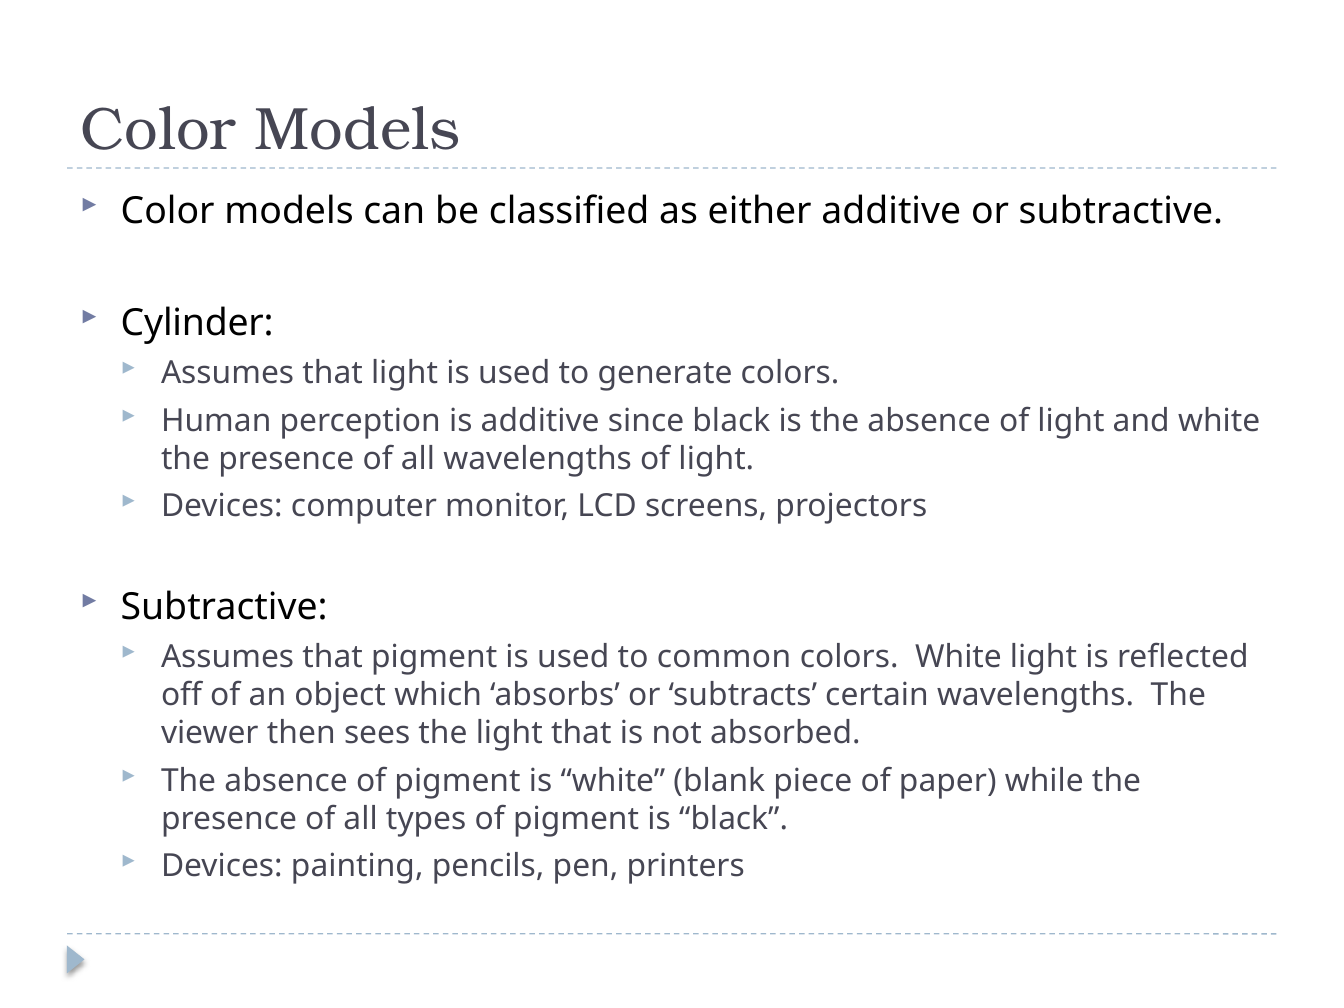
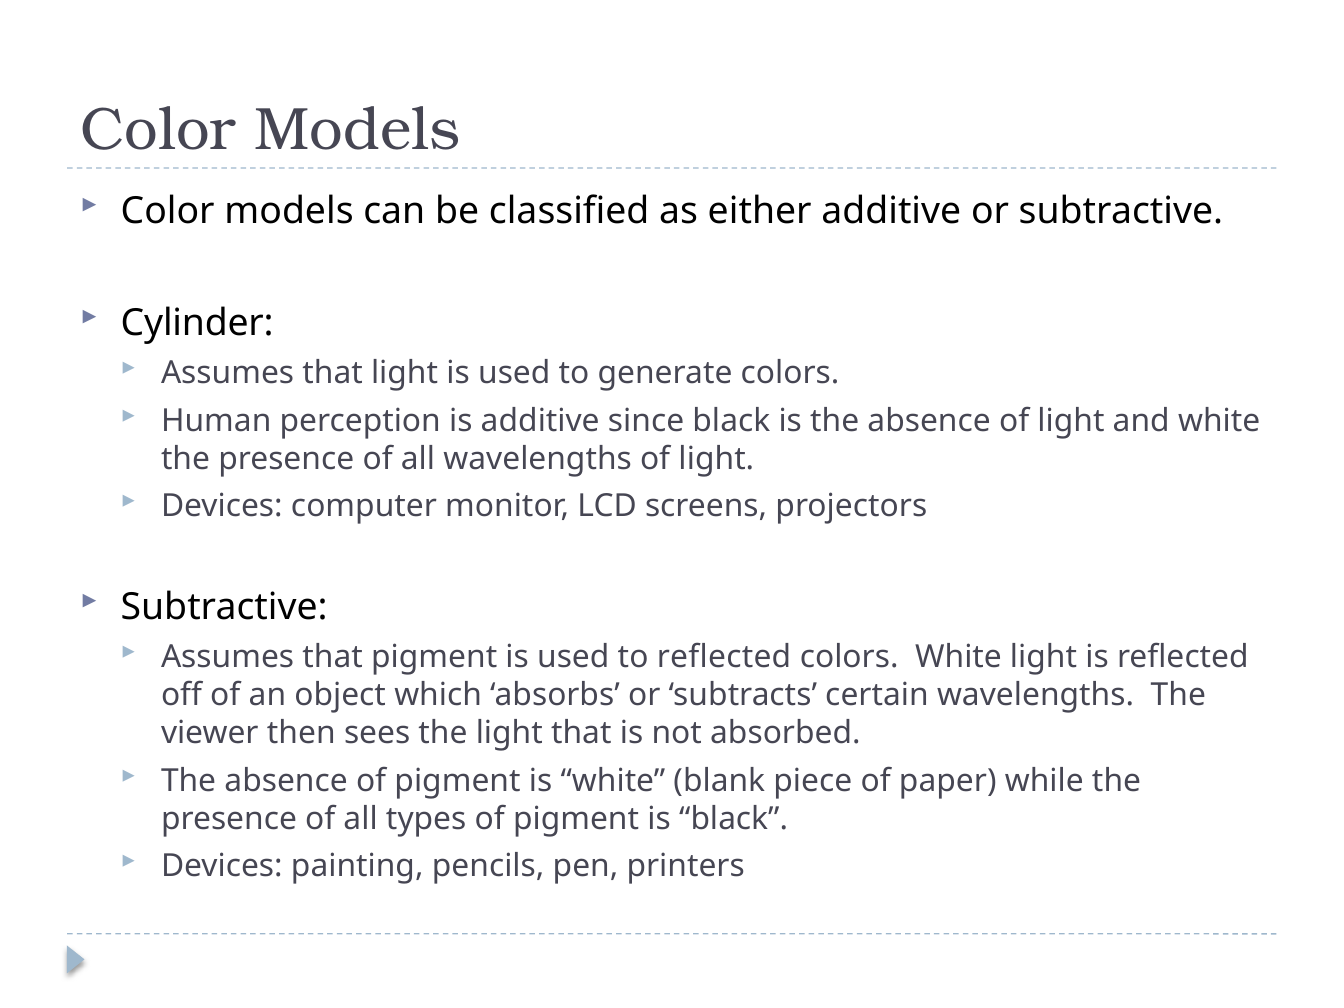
to common: common -> reflected (724, 657)
